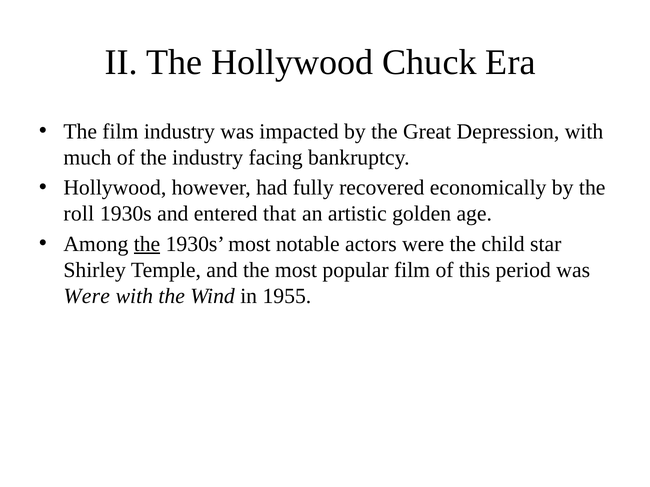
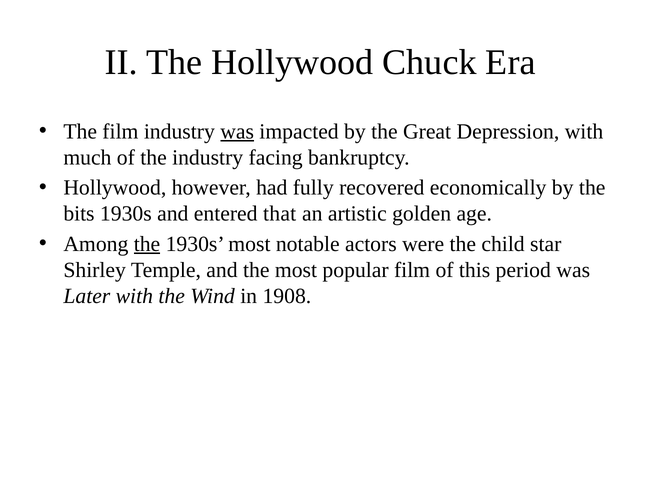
was underline: none -> present (237, 132)
roll: roll -> bits (79, 214)
Were: Were -> Later (87, 296)
1955: 1955 -> 1908 (287, 296)
